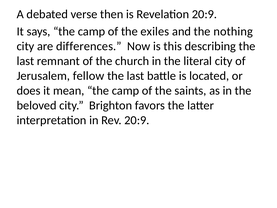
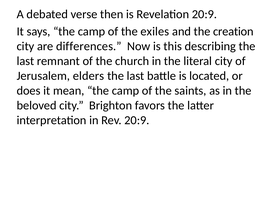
nothing: nothing -> creation (233, 31)
fellow: fellow -> elders (89, 76)
